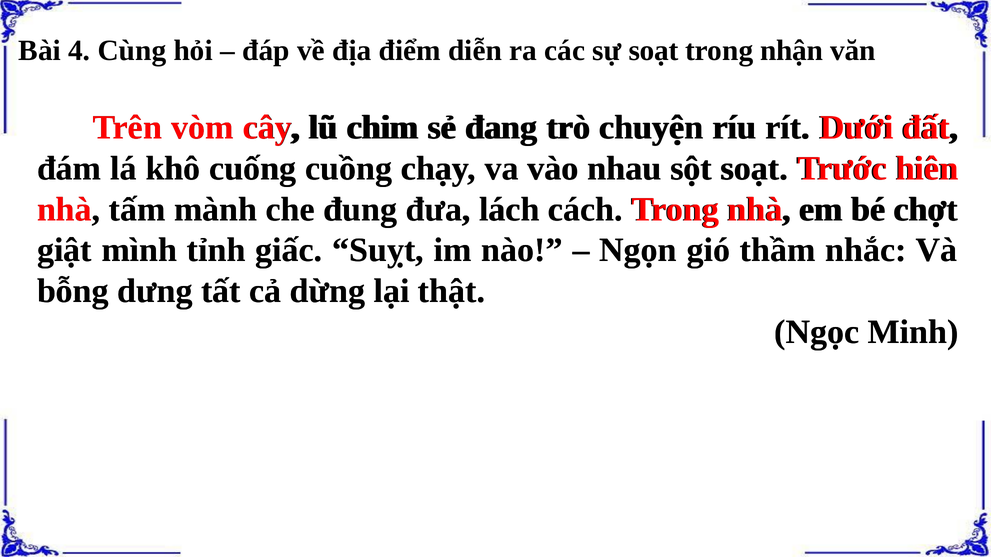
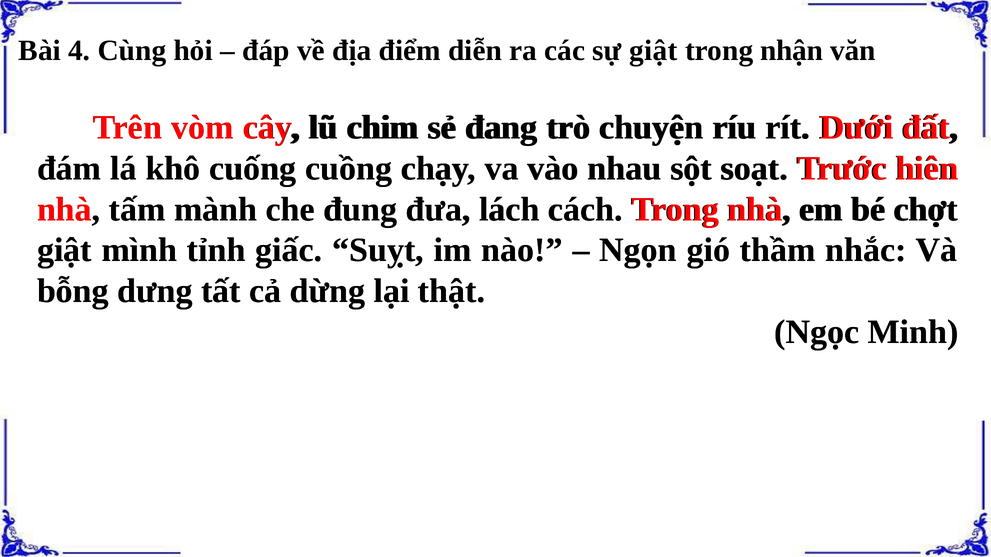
sự soạt: soạt -> giật (653, 51)
